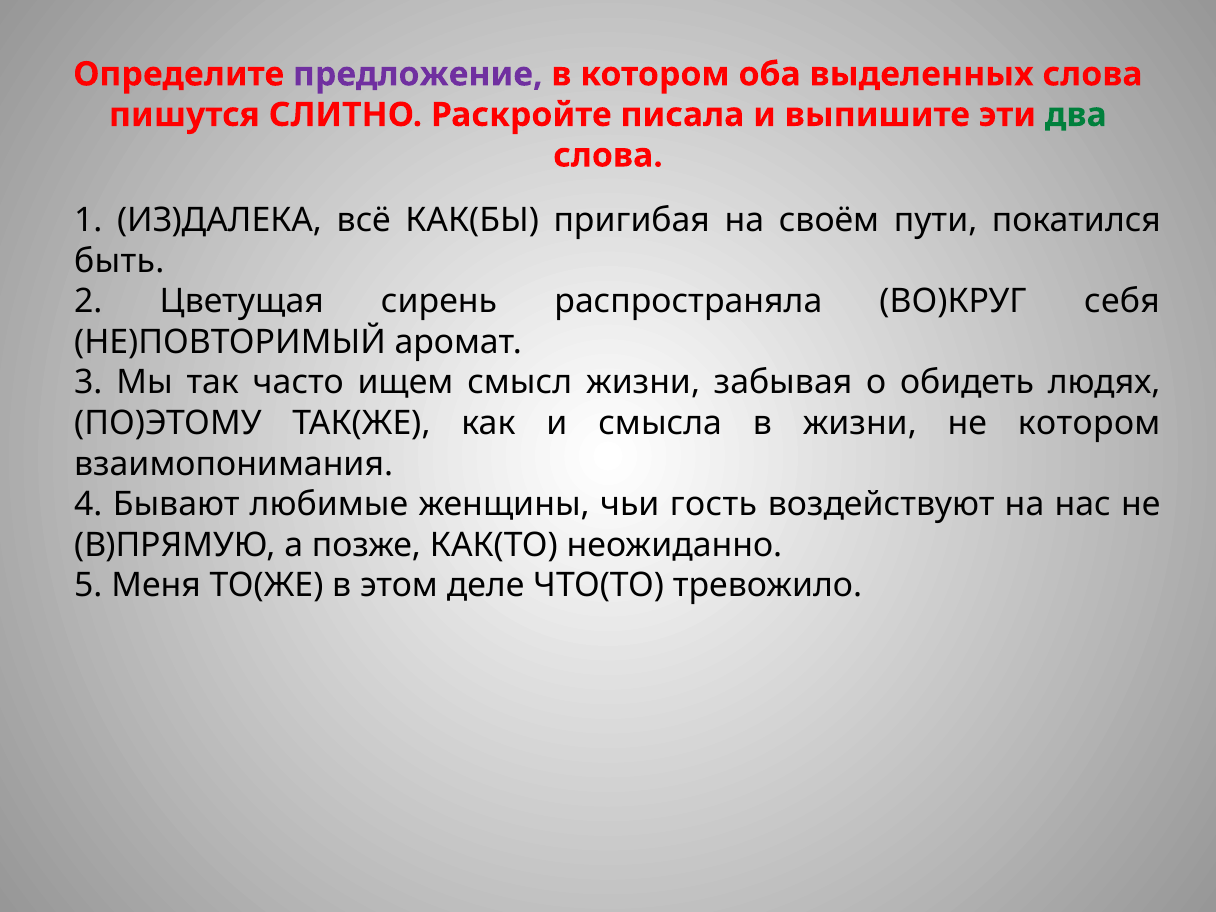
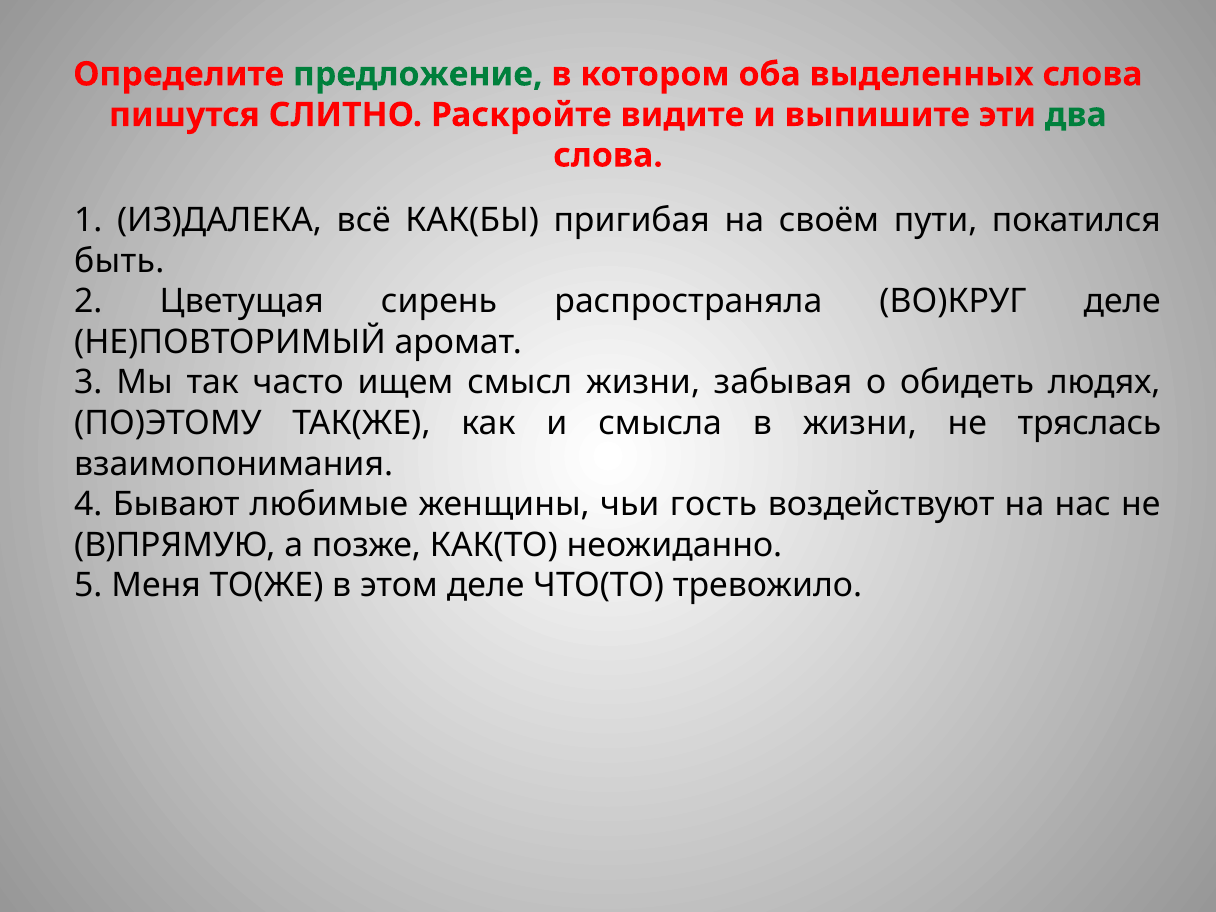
предложение colour: purple -> green (418, 74)
писала: писала -> видите (682, 115)
ВО)КРУГ себя: себя -> деле (1122, 302)
не котором: котором -> тряслась (1090, 423)
